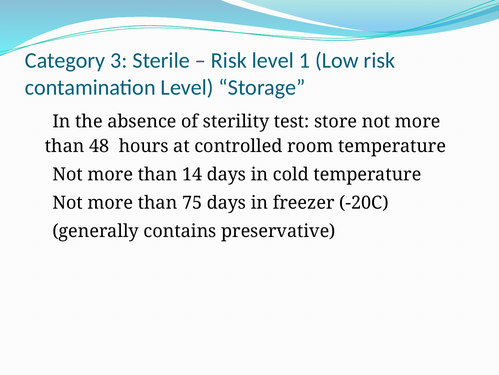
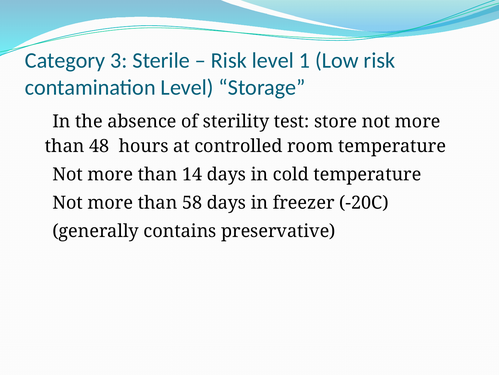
75: 75 -> 58 (192, 202)
